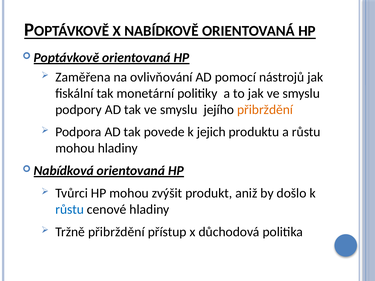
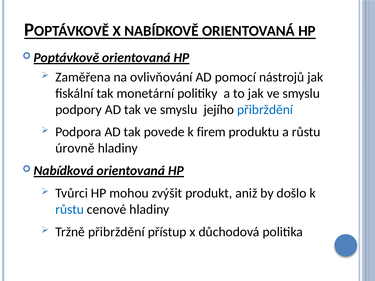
přibrždění colour: orange -> blue (265, 110)
jejich: jejich -> firem (211, 132)
mohou: mohou -> úrovně (75, 148)
